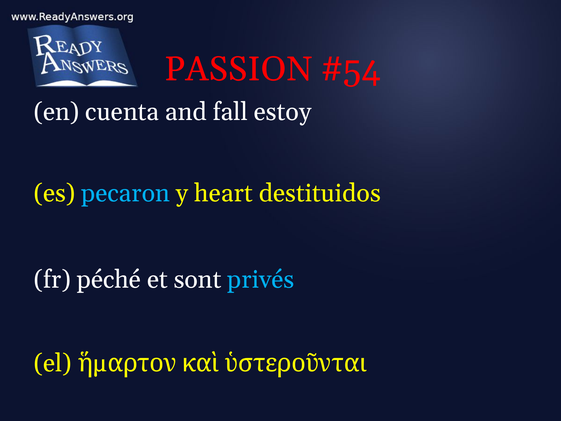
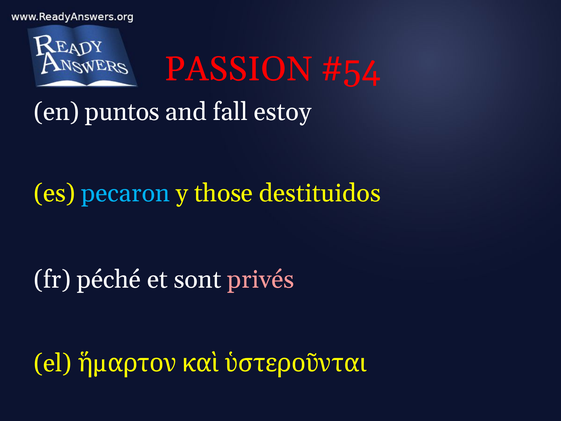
cuenta: cuenta -> puntos (122, 112)
heart: heart -> those (224, 193)
privés colour: light blue -> pink (261, 280)
